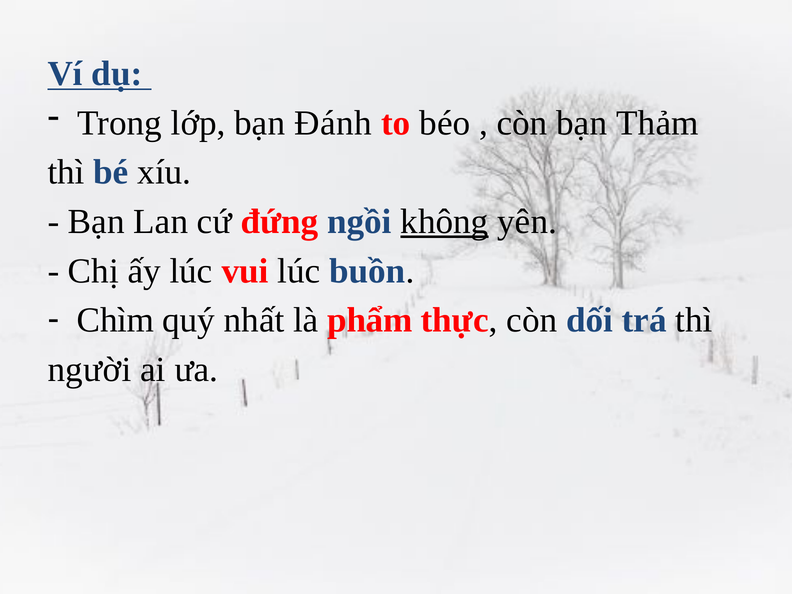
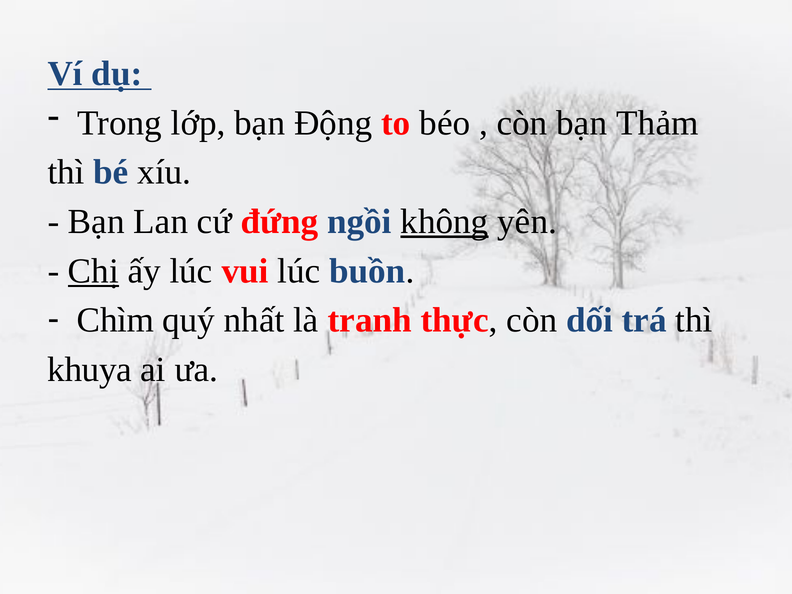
Đánh: Đánh -> Động (333, 123)
Chị underline: none -> present (93, 271)
phẩm: phẩm -> tranh (370, 320)
người: người -> khuya (90, 370)
